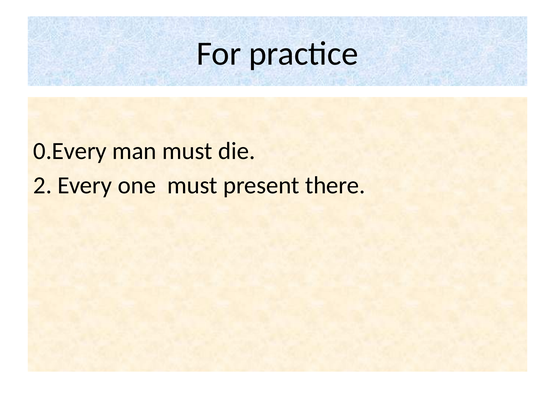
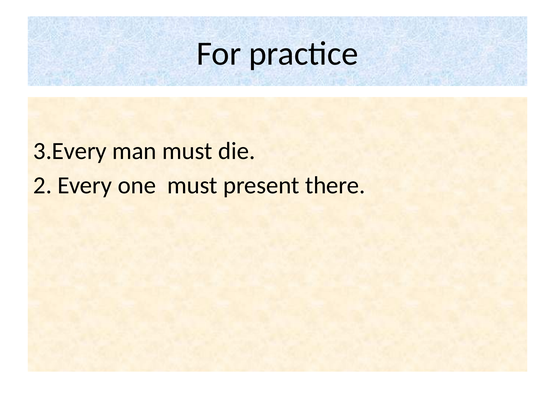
0.Every: 0.Every -> 3.Every (70, 151)
